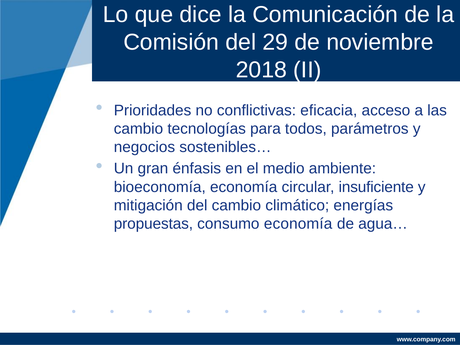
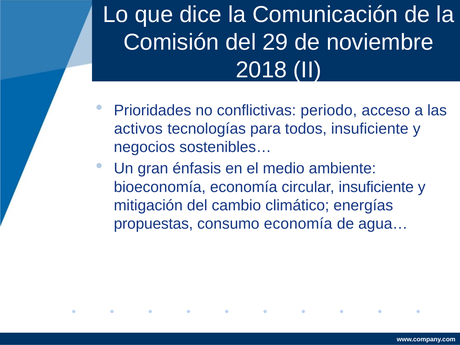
eficacia: eficacia -> periodo (329, 110)
cambio: cambio -> activos (138, 129)
todos parámetros: parámetros -> insuficiente (370, 129)
